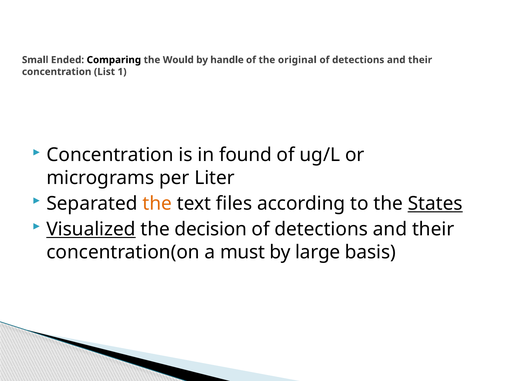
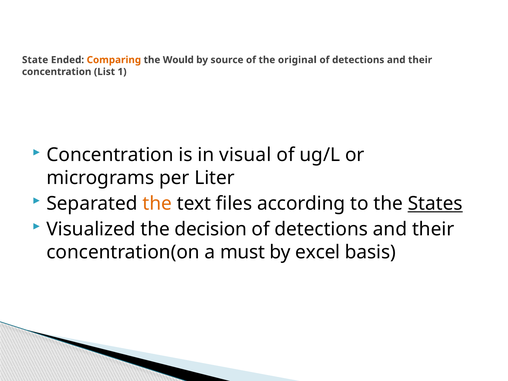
Small: Small -> State (35, 60)
Comparing colour: black -> orange (114, 60)
handle: handle -> source (227, 60)
found: found -> visual (245, 155)
Visualized underline: present -> none (91, 229)
large: large -> excel (318, 252)
